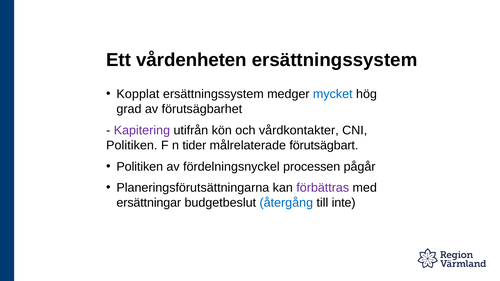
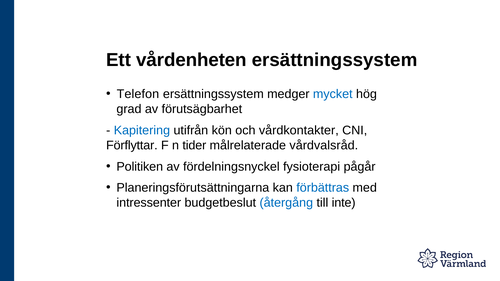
Kopplat: Kopplat -> Telefon (138, 94)
Kapitering colour: purple -> blue (142, 130)
Politiken: Politiken -> Förflyttar (132, 145)
förutsägbart: förutsägbart -> vårdvalsråd (324, 145)
processen: processen -> fysioterapi (312, 167)
förbättras colour: purple -> blue (323, 188)
ersättningar: ersättningar -> intressenter (149, 203)
